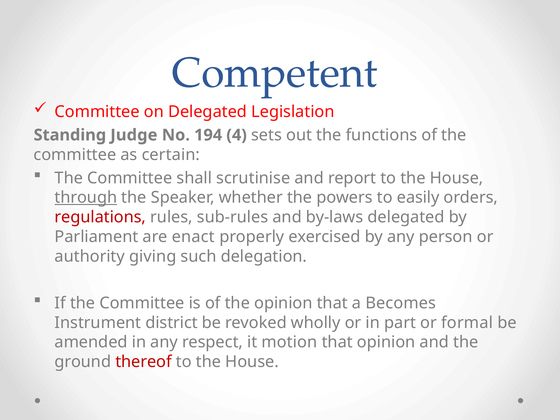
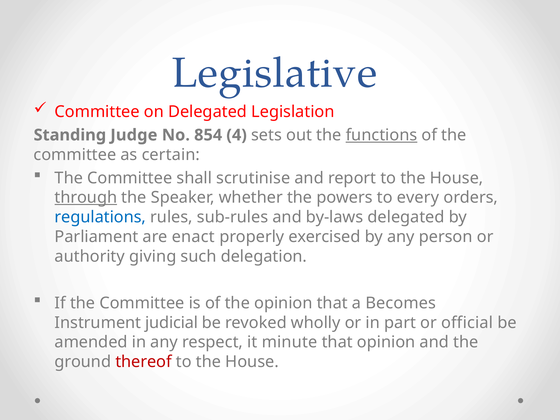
Competent: Competent -> Legislative (275, 73)
194: 194 -> 854 (208, 135)
functions underline: none -> present (381, 135)
easily: easily -> every (418, 198)
regulations colour: red -> blue (100, 217)
district: district -> judicial (172, 323)
formal: formal -> official (467, 323)
motion: motion -> minute (289, 342)
